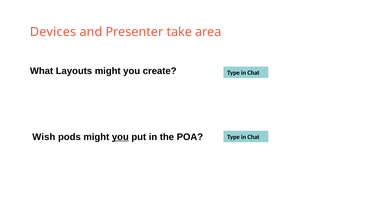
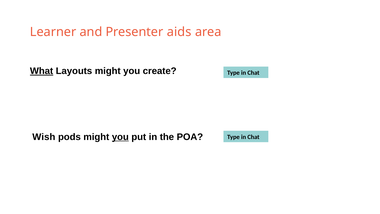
Devices: Devices -> Learner (53, 32)
take: take -> aids (179, 32)
What underline: none -> present (42, 71)
